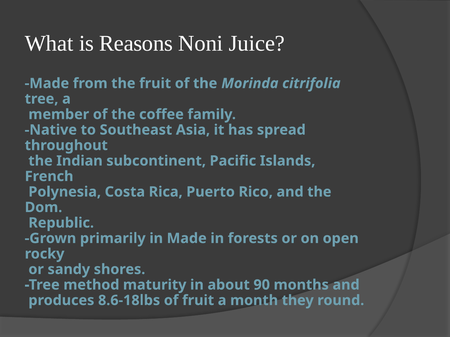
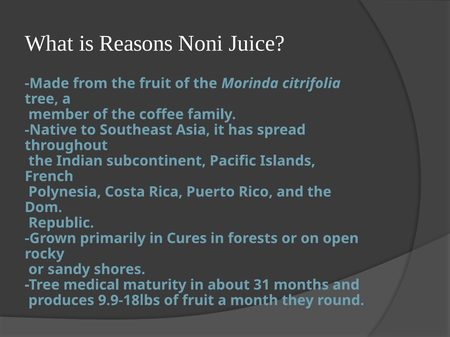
in Made: Made -> Cures (187, 239)
method: method -> medical (91, 285)
90: 90 -> 31 (262, 285)
8.6-18lbs: 8.6-18lbs -> 9.9-18lbs (129, 301)
